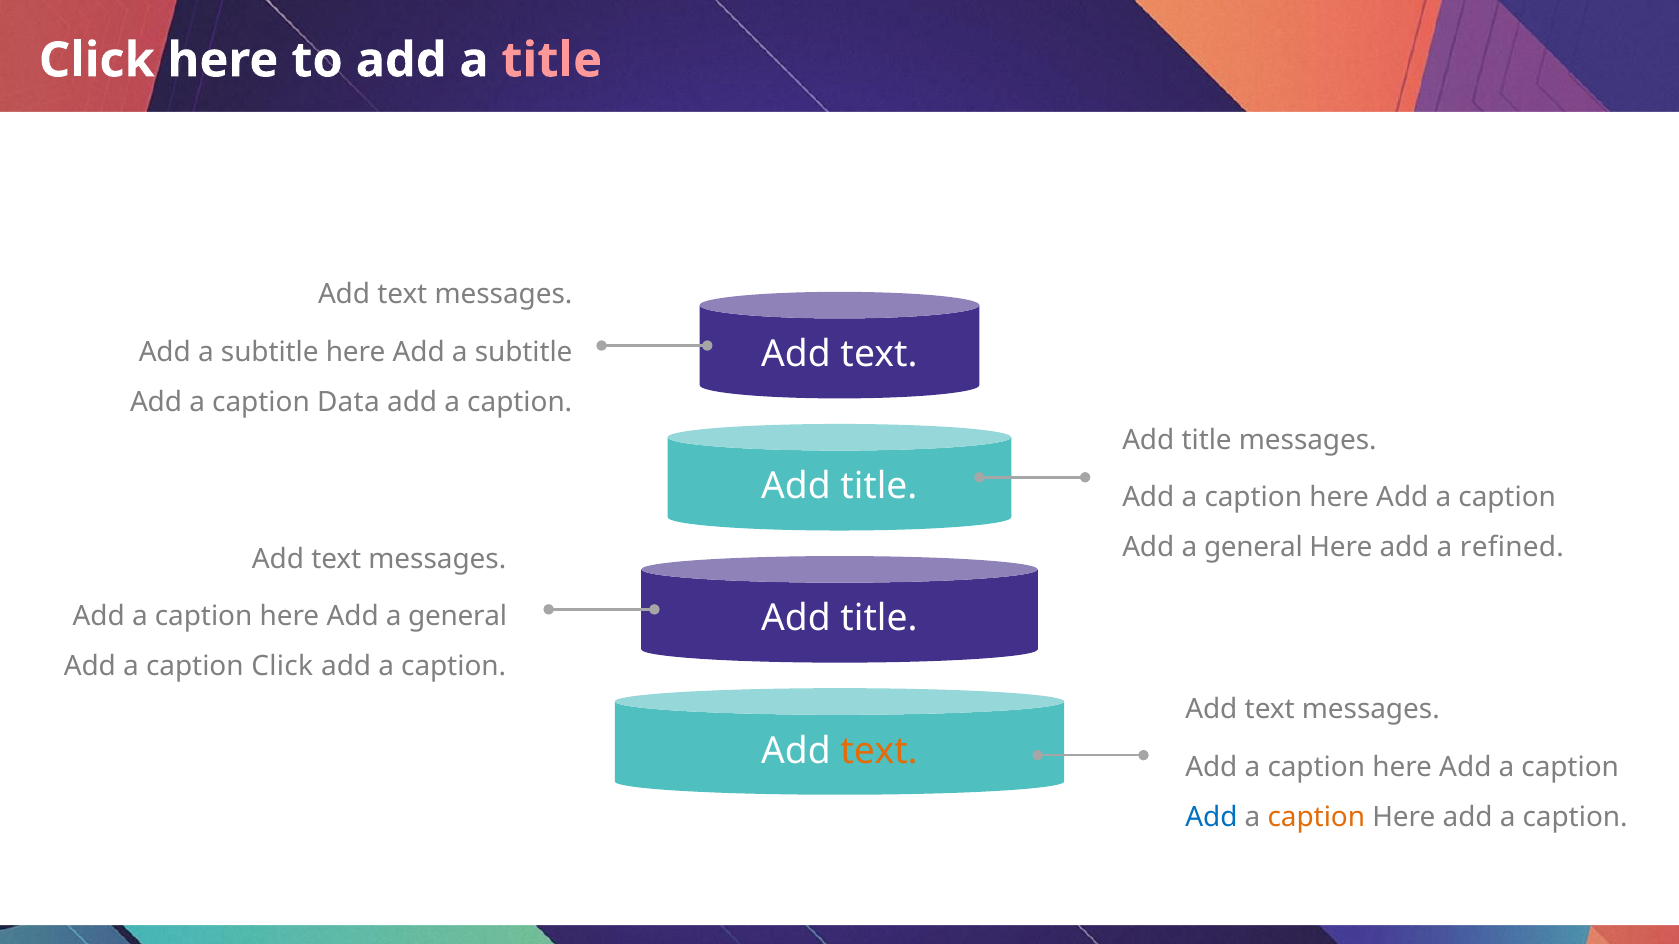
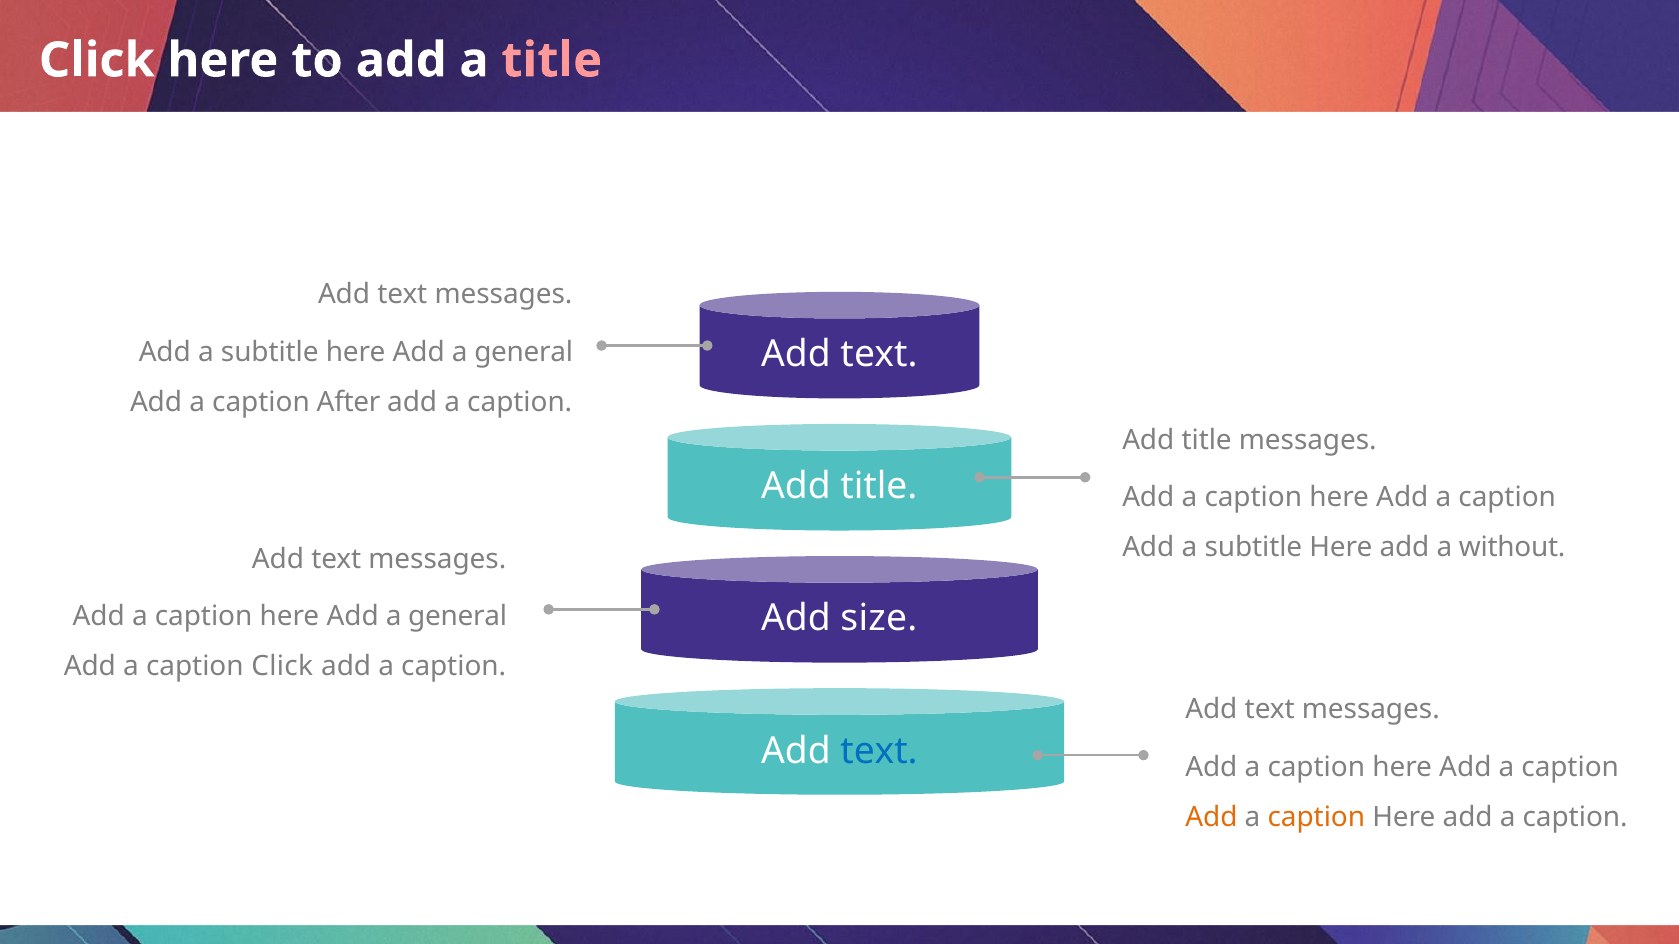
subtitle: subtitle -> general (524, 352)
Data: Data -> After (349, 402)
general: general -> subtitle (1253, 548)
refined: refined -> without (1512, 548)
title: title -> size (879, 619)
text colour: orange -> blue (879, 751)
Add colour: blue -> orange (1211, 818)
